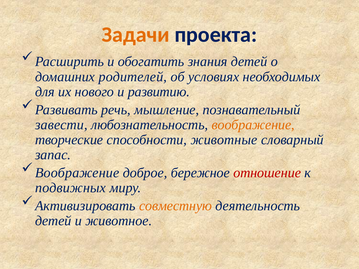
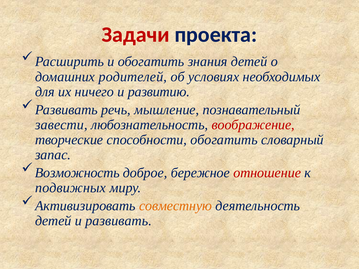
Задачи colour: orange -> red (136, 35)
нового: нового -> ничего (94, 92)
воображение colour: orange -> red (253, 125)
способности животные: животные -> обогатить (224, 140)
Воображение: Воображение -> Возможность (77, 173)
и животное: животное -> развивать (119, 221)
